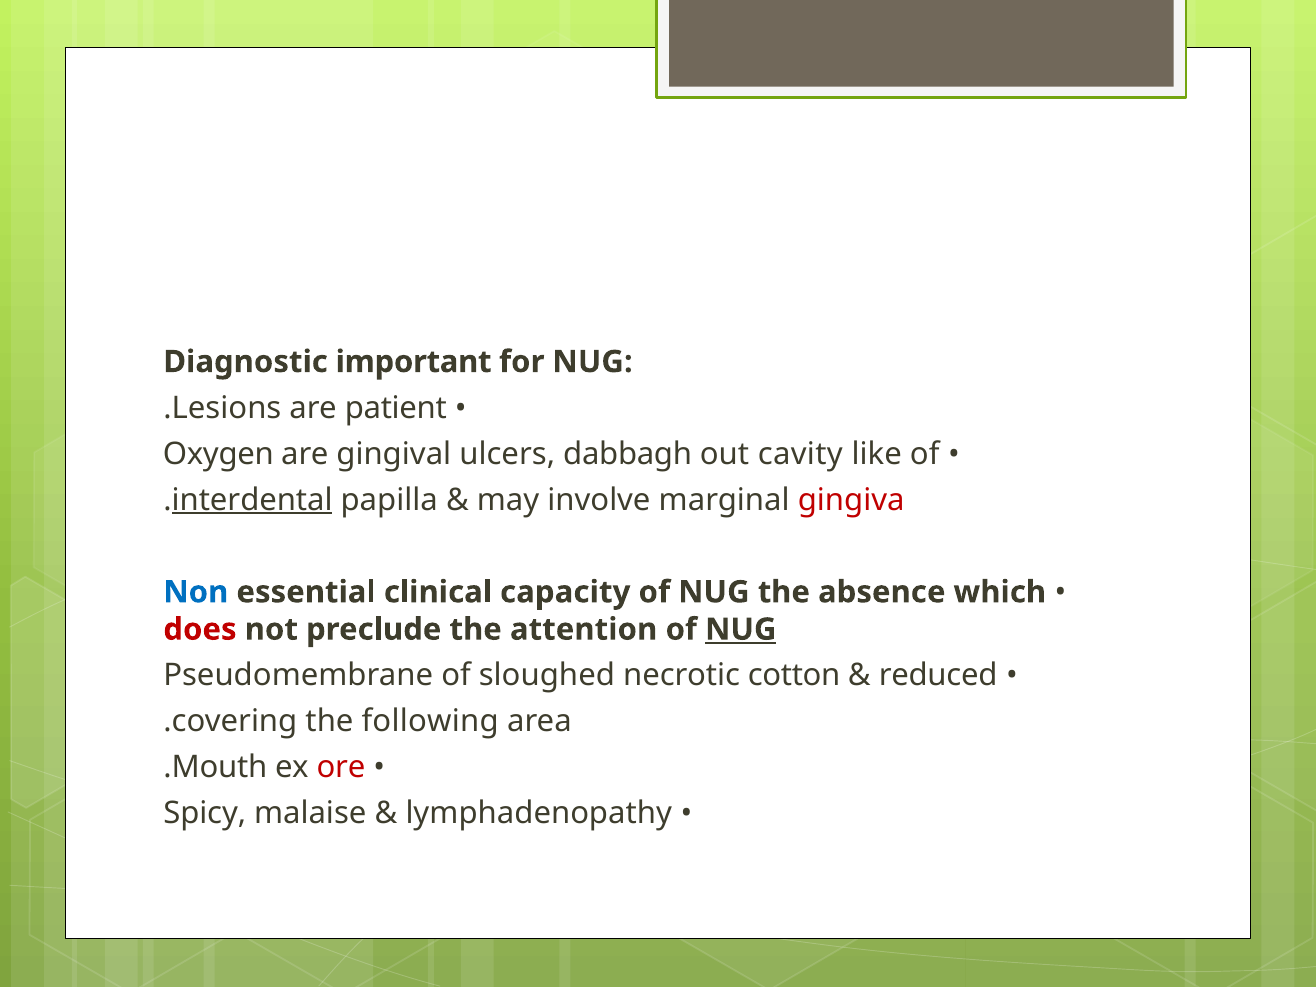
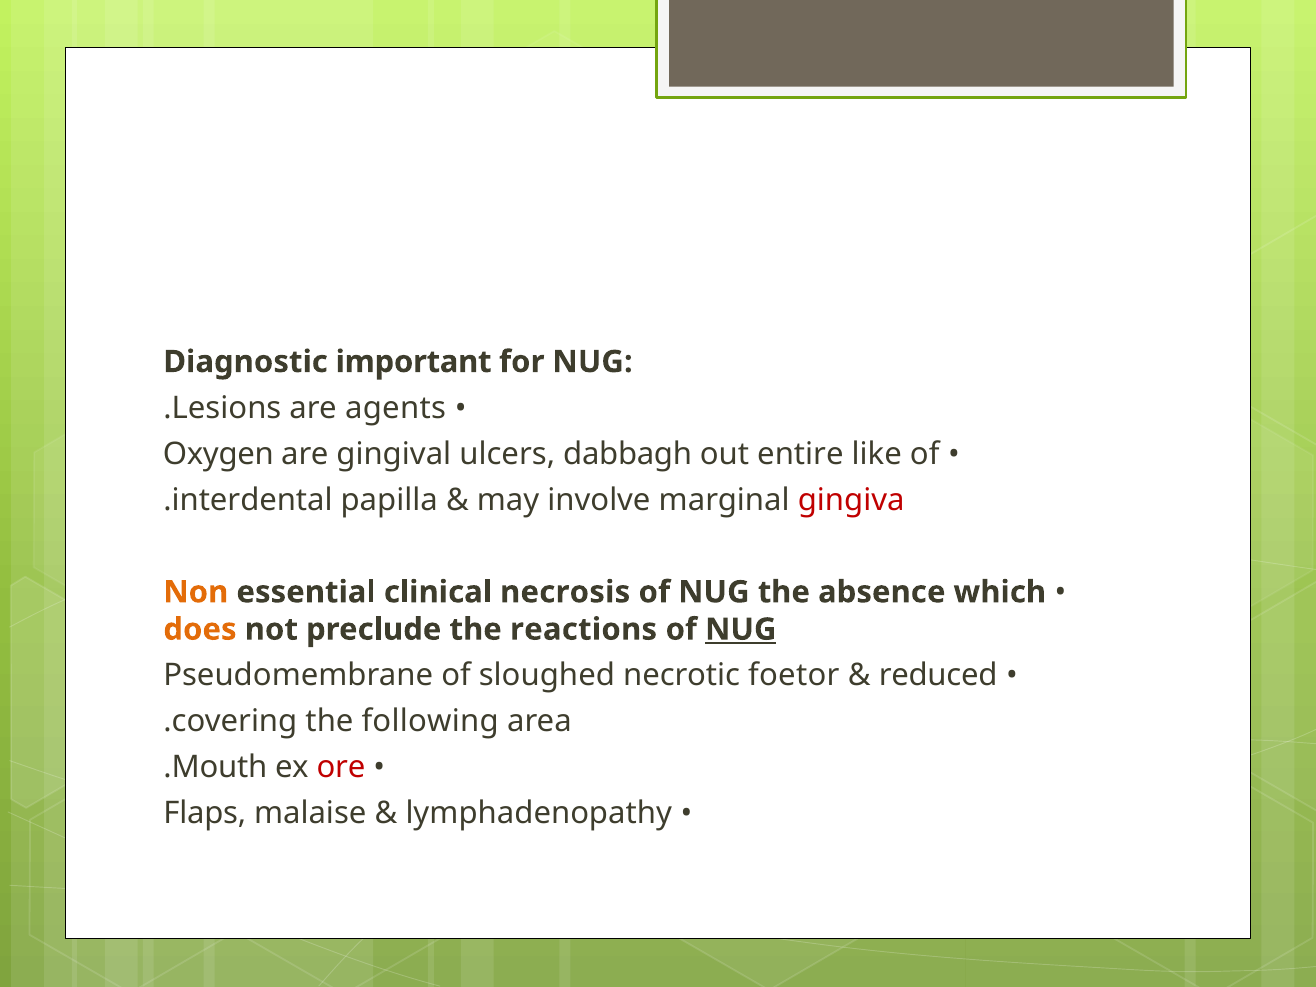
patient: patient -> agents (396, 408)
cavity: cavity -> entire (800, 454)
interdental underline: present -> none (252, 500)
Non colour: blue -> orange (196, 592)
capacity: capacity -> necrosis (565, 592)
does colour: red -> orange (200, 629)
attention: attention -> reactions (584, 629)
cotton: cotton -> foetor (794, 676)
Spicy: Spicy -> Flaps (205, 814)
